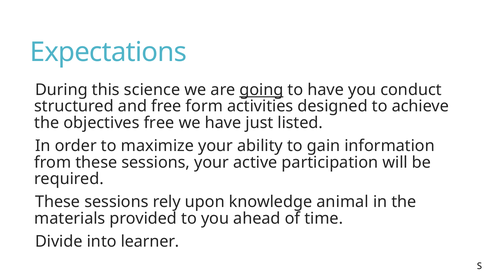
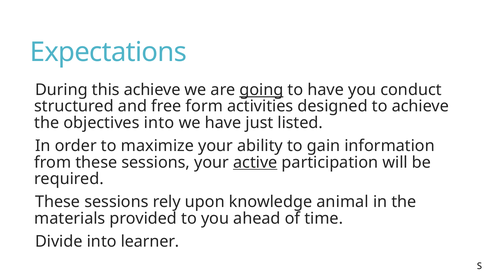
this science: science -> achieve (152, 90)
objectives free: free -> into (159, 123)
active underline: none -> present (255, 163)
